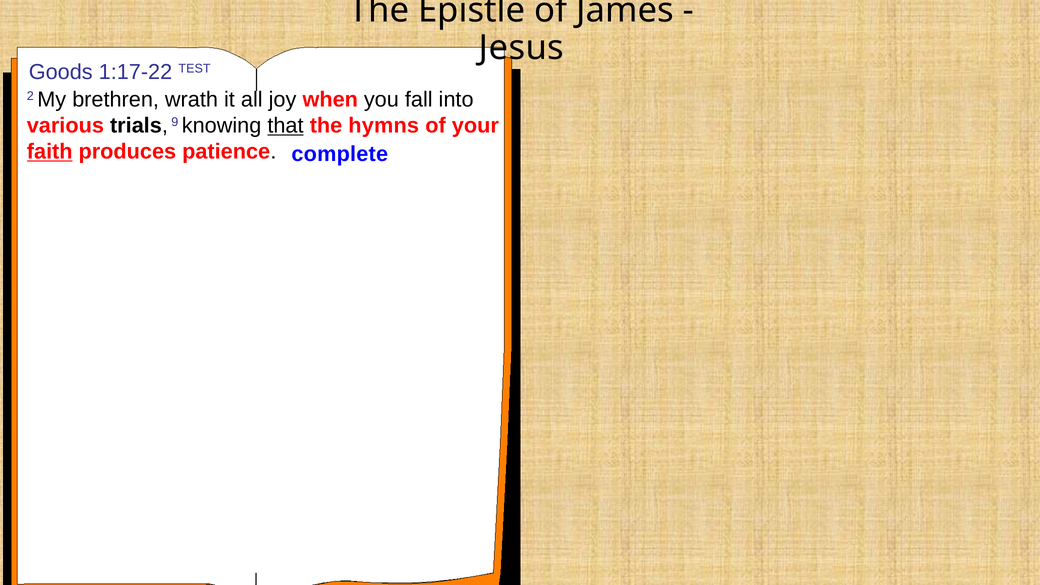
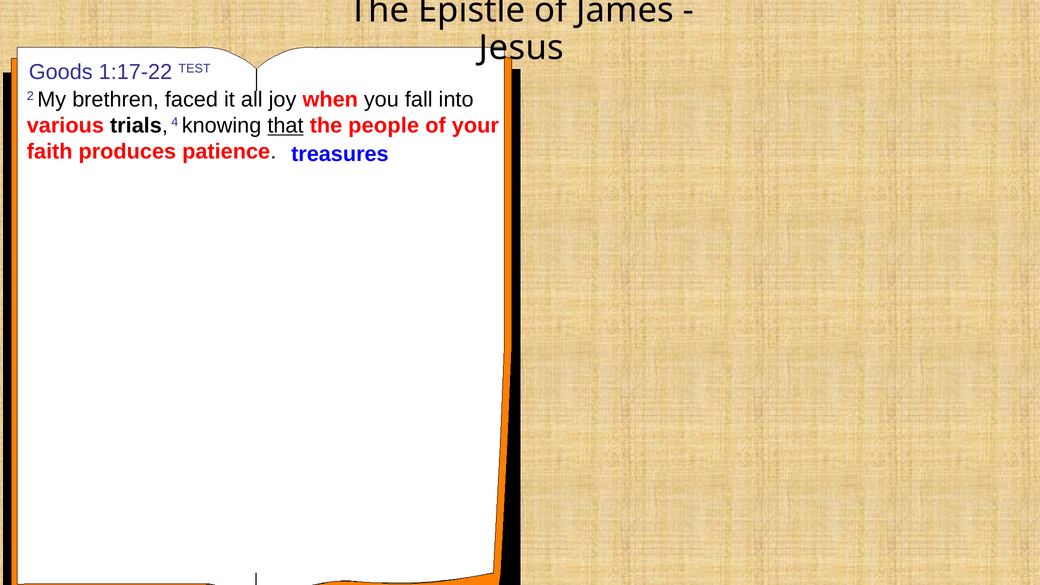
wrath: wrath -> faced (191, 100)
9: 9 -> 4 (175, 122)
hymns: hymns -> people (384, 126)
faith underline: present -> none (50, 152)
complete: complete -> treasures (340, 154)
